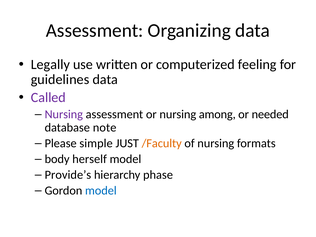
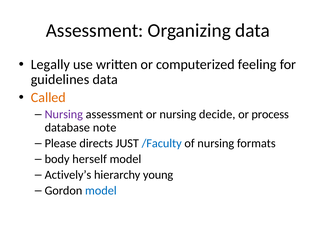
Called colour: purple -> orange (48, 98)
among: among -> decide (217, 114)
needed: needed -> process (270, 114)
simple: simple -> directs (96, 143)
/Faculty colour: orange -> blue (162, 143)
Provide’s: Provide’s -> Actively’s (68, 175)
phase: phase -> young (158, 175)
